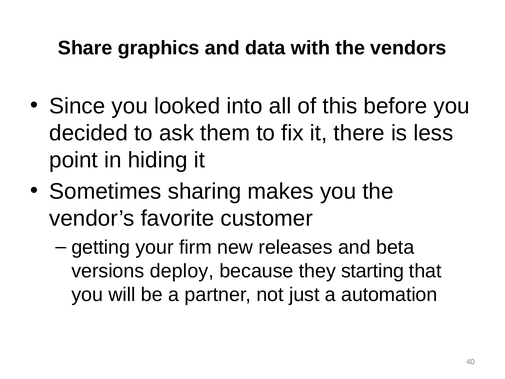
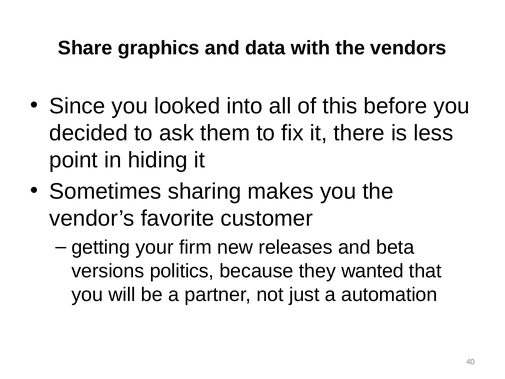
deploy: deploy -> politics (182, 271)
starting: starting -> wanted (373, 271)
